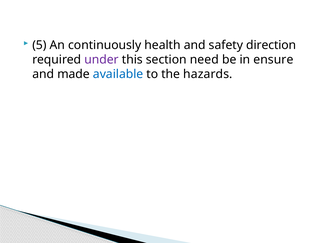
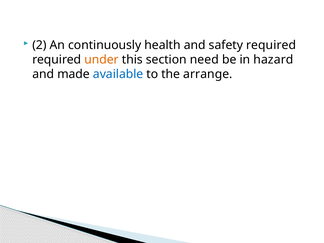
5: 5 -> 2 (39, 45)
safety direction: direction -> required (271, 45)
under colour: purple -> orange (102, 60)
ensure: ensure -> hazard (273, 60)
hazards: hazards -> arrange (208, 74)
